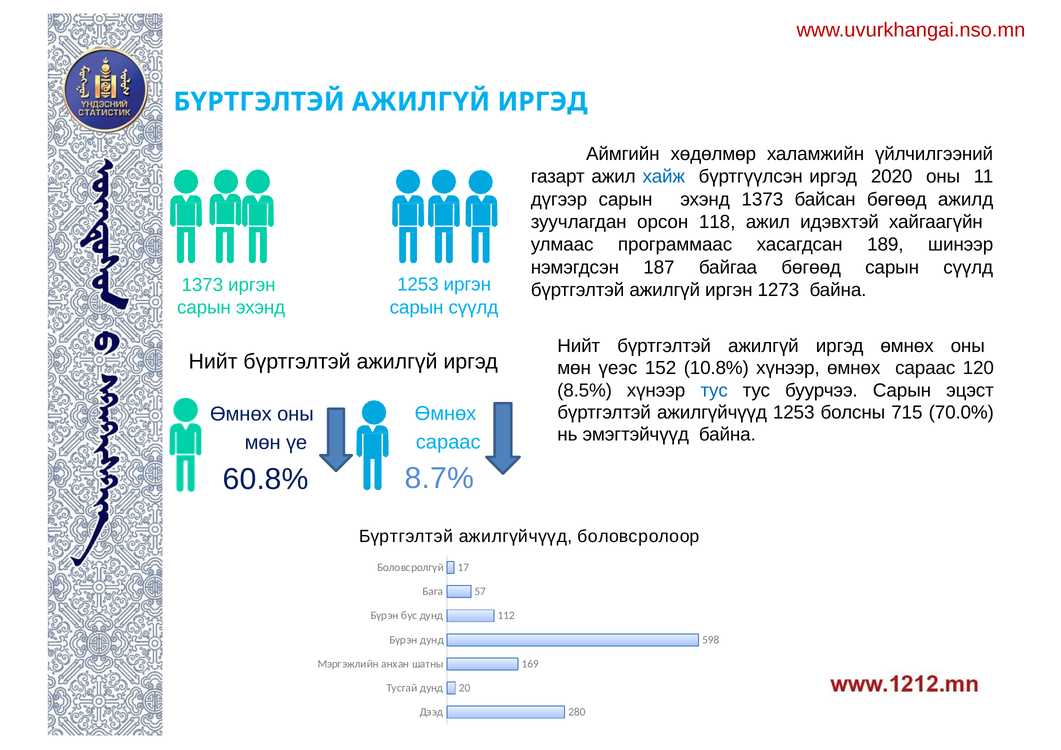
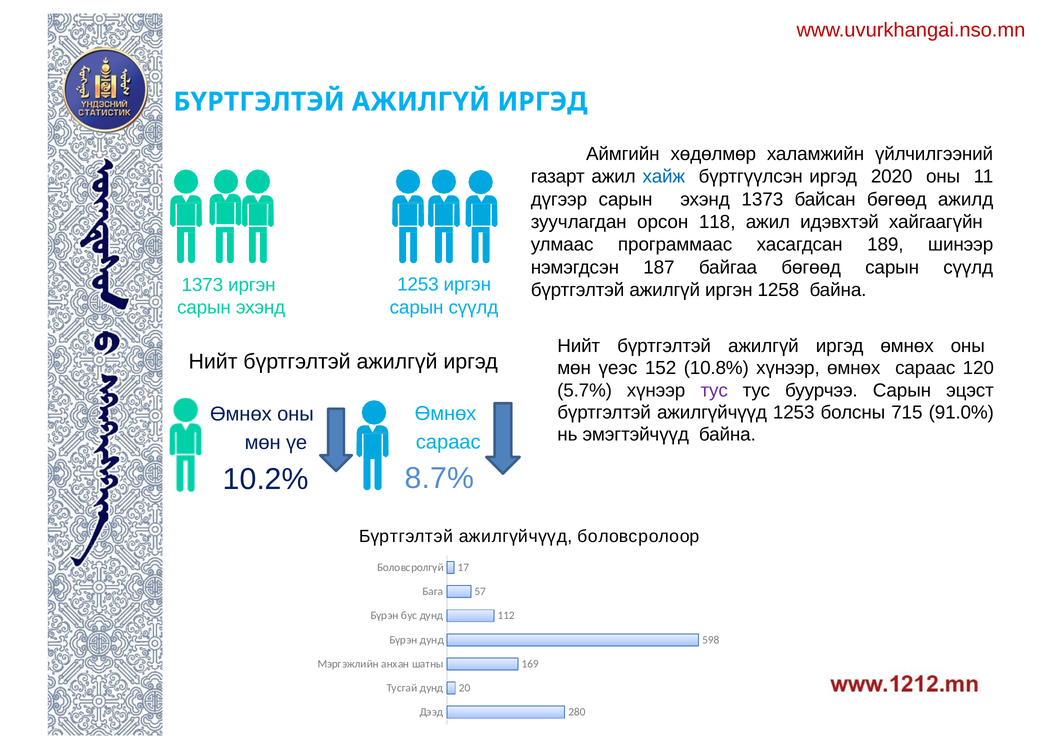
1273: 1273 -> 1258 (778, 290)
8.5%: 8.5% -> 5.7% (585, 391)
тус colour: blue -> purple (714, 391)
70.0%: 70.0% -> 91.0% (961, 413)
60.8%: 60.8% -> 10.2% (266, 479)
